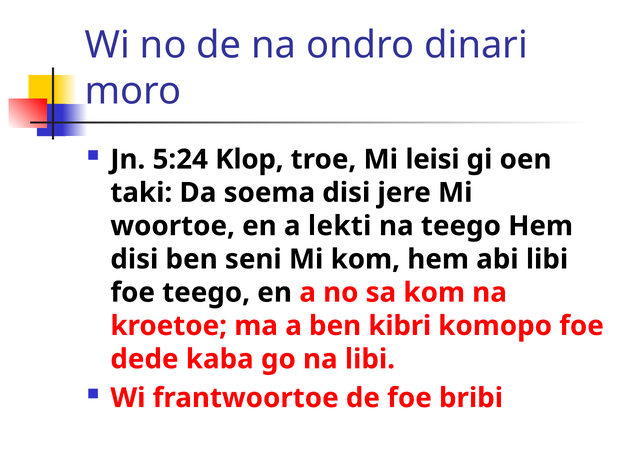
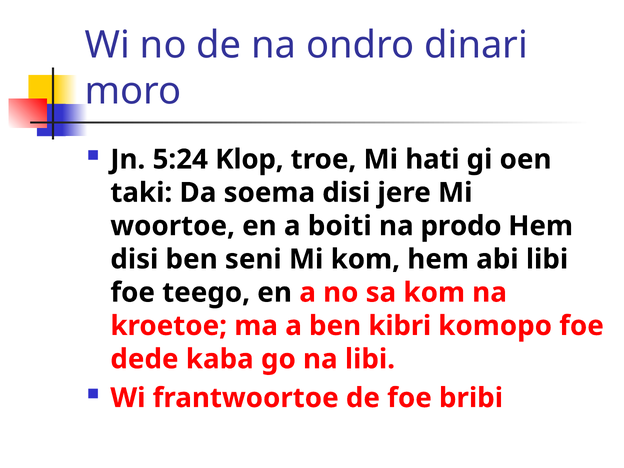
leisi: leisi -> hati (432, 159)
lekti: lekti -> boiti (340, 226)
na teego: teego -> prodo (461, 226)
